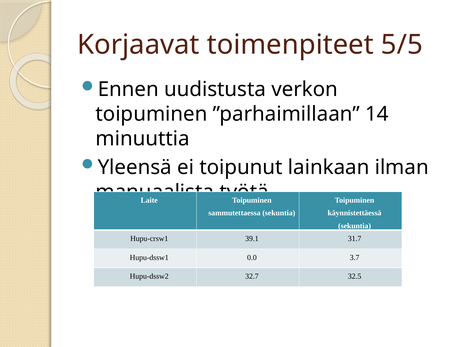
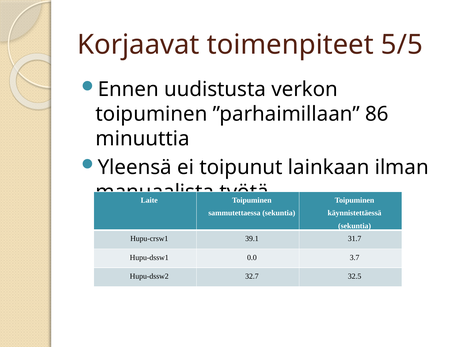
14: 14 -> 86 (377, 114)
